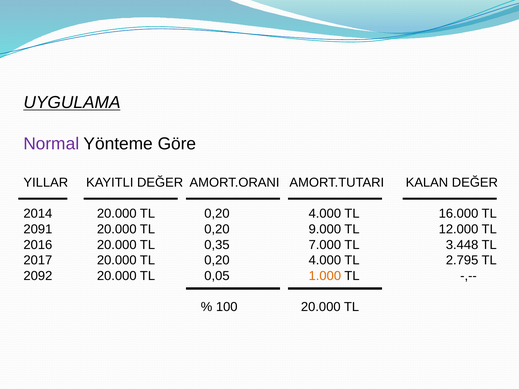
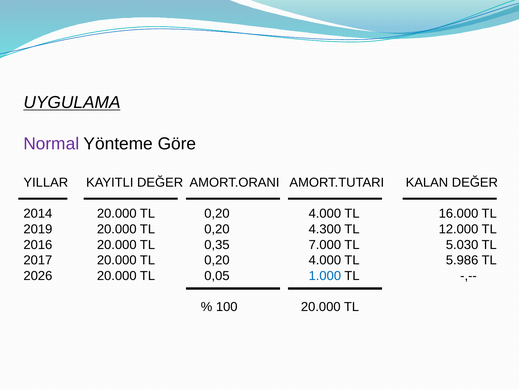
2091: 2091 -> 2019 (38, 229)
9.000: 9.000 -> 4.300 (325, 229)
3.448: 3.448 -> 5.030 (462, 245)
2.795: 2.795 -> 5.986 (462, 260)
2092: 2092 -> 2026 (38, 276)
1.000 colour: orange -> blue (325, 276)
